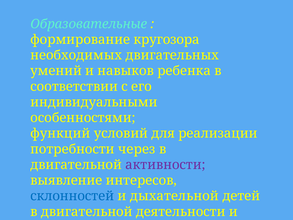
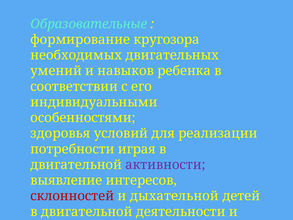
функций: функций -> здоровья (60, 133)
потребности через: через -> играя (137, 149)
склонностей colour: blue -> red (72, 196)
